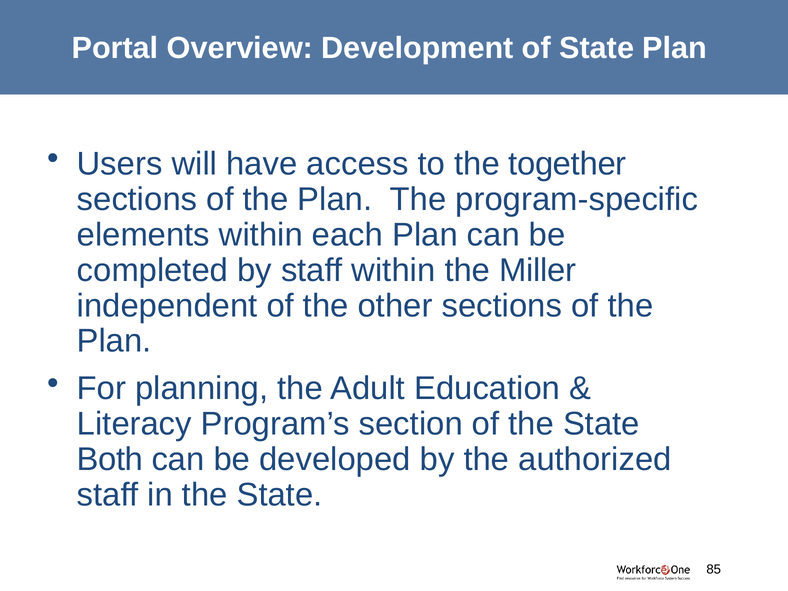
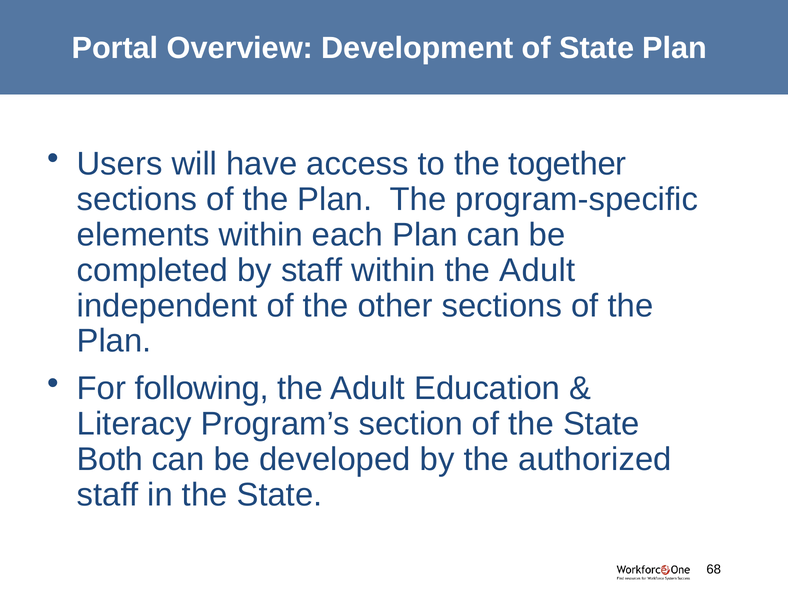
within the Miller: Miller -> Adult (537, 270)
planning: planning -> following (202, 388)
85: 85 -> 68 (714, 570)
